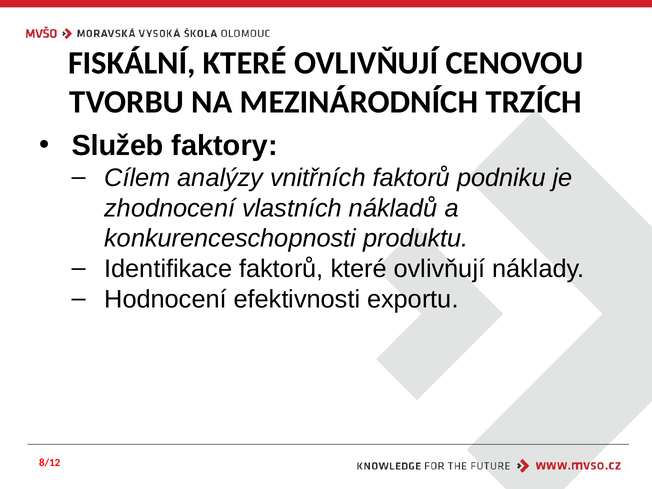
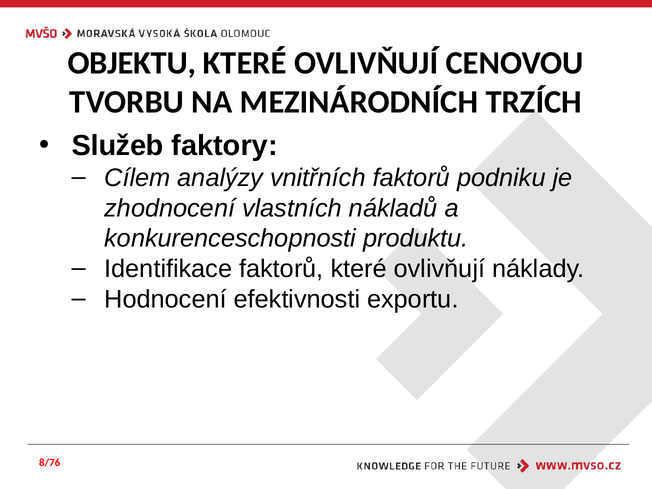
FISKÁLNÍ: FISKÁLNÍ -> OBJEKTU (132, 63)
8/12: 8/12 -> 8/76 (50, 463)
